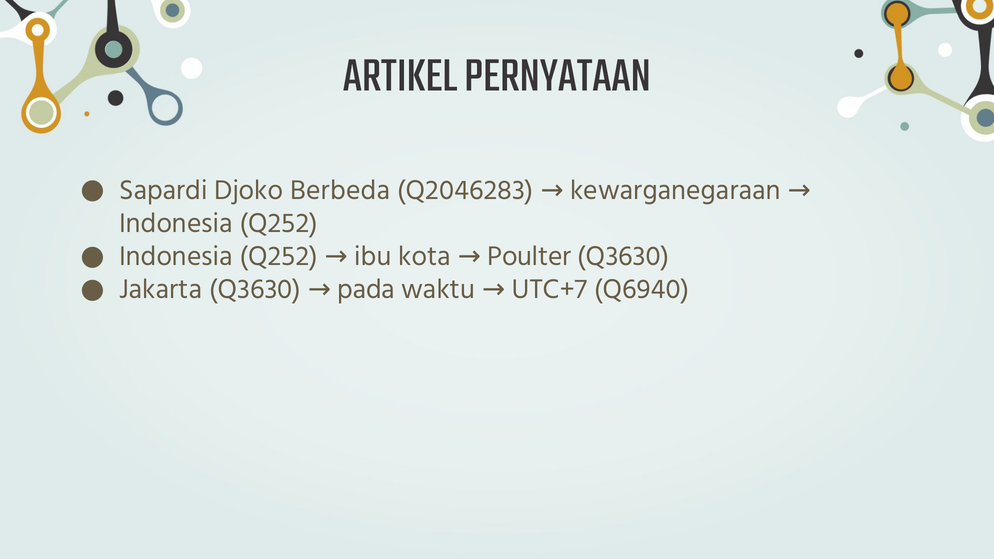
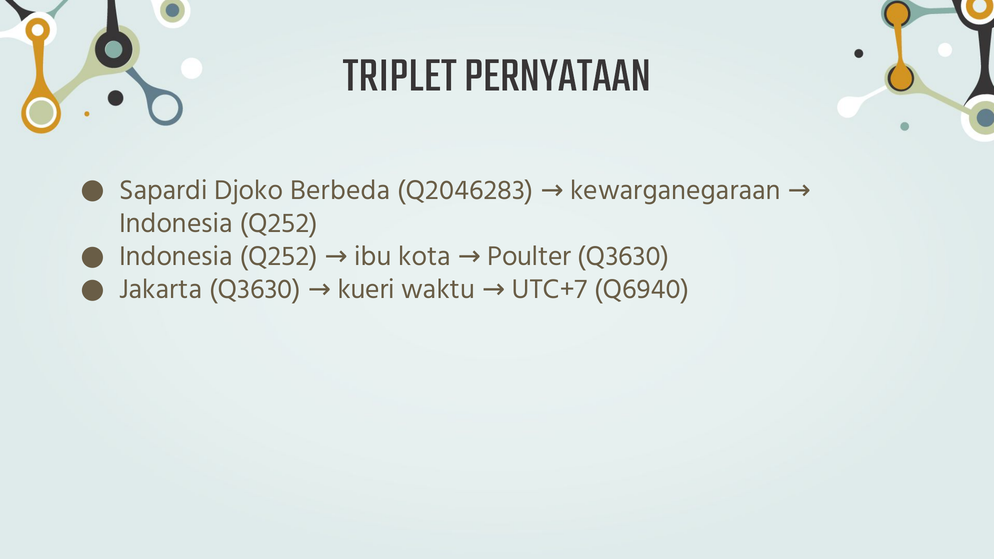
ARTIKEL: ARTIKEL -> TRIPLET (400, 74)
pada: pada -> kueri (366, 289)
